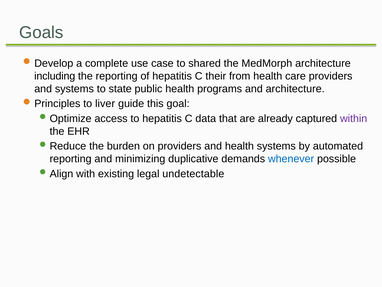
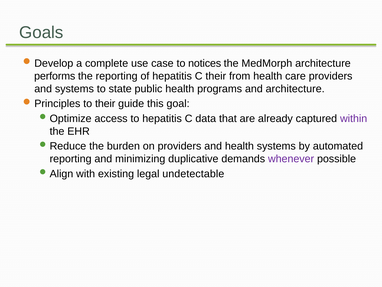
shared: shared -> notices (205, 63)
including: including -> performs (55, 76)
to liver: liver -> their (105, 103)
whenever colour: blue -> purple (291, 159)
